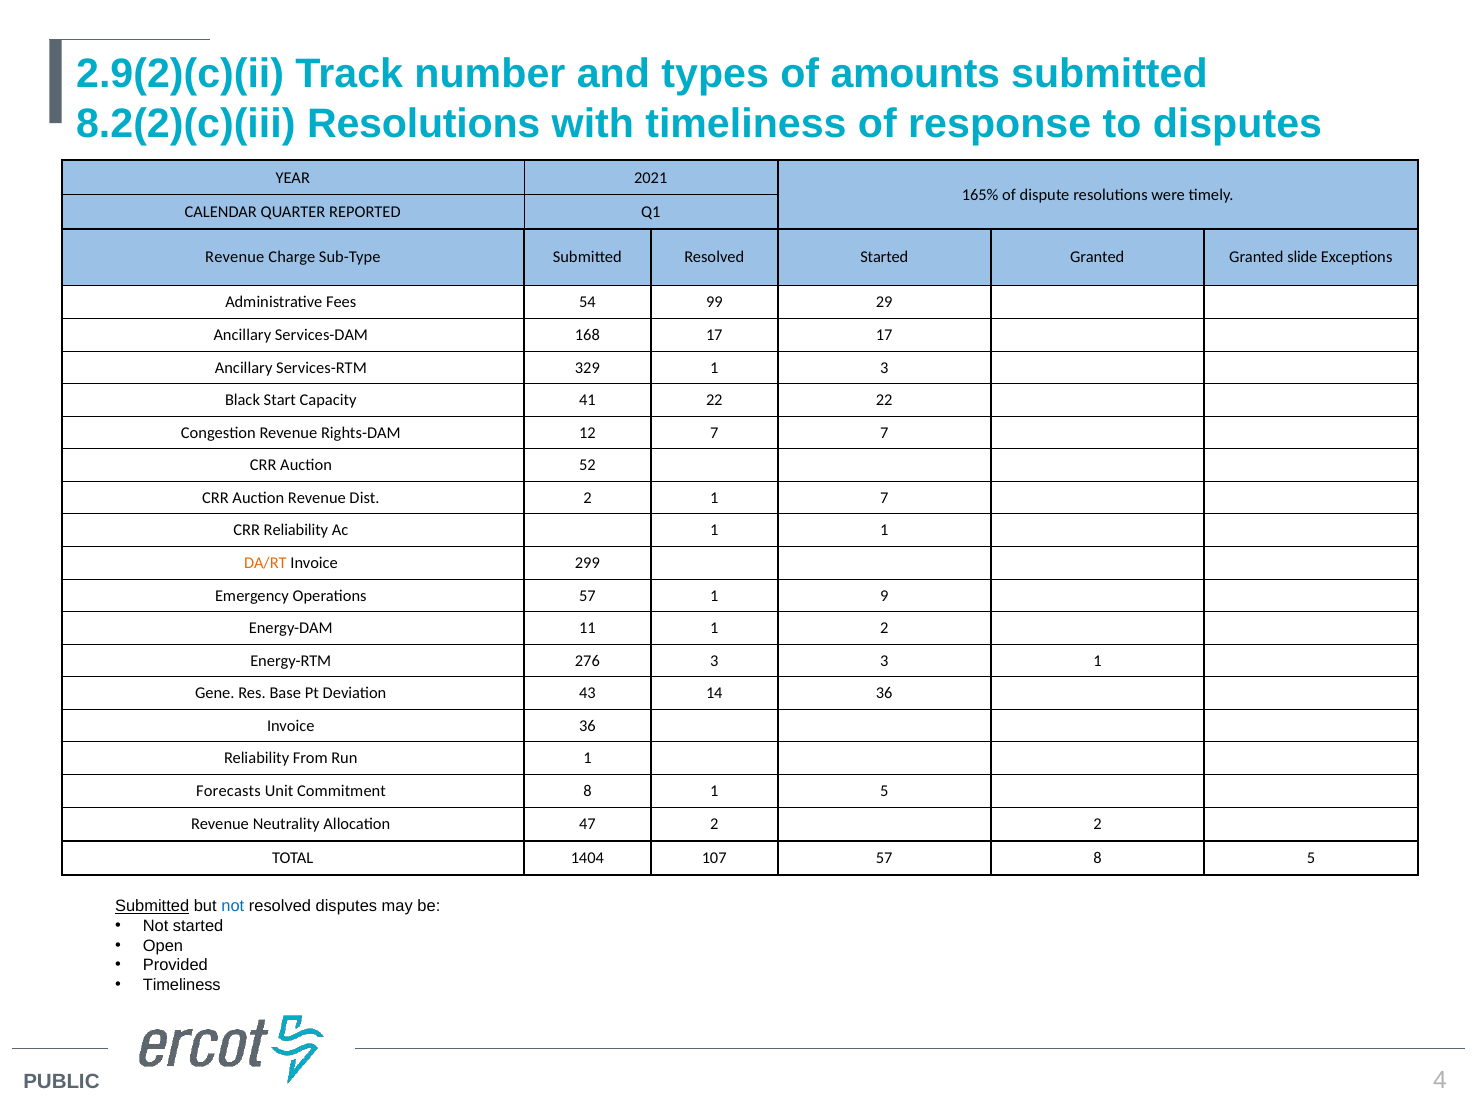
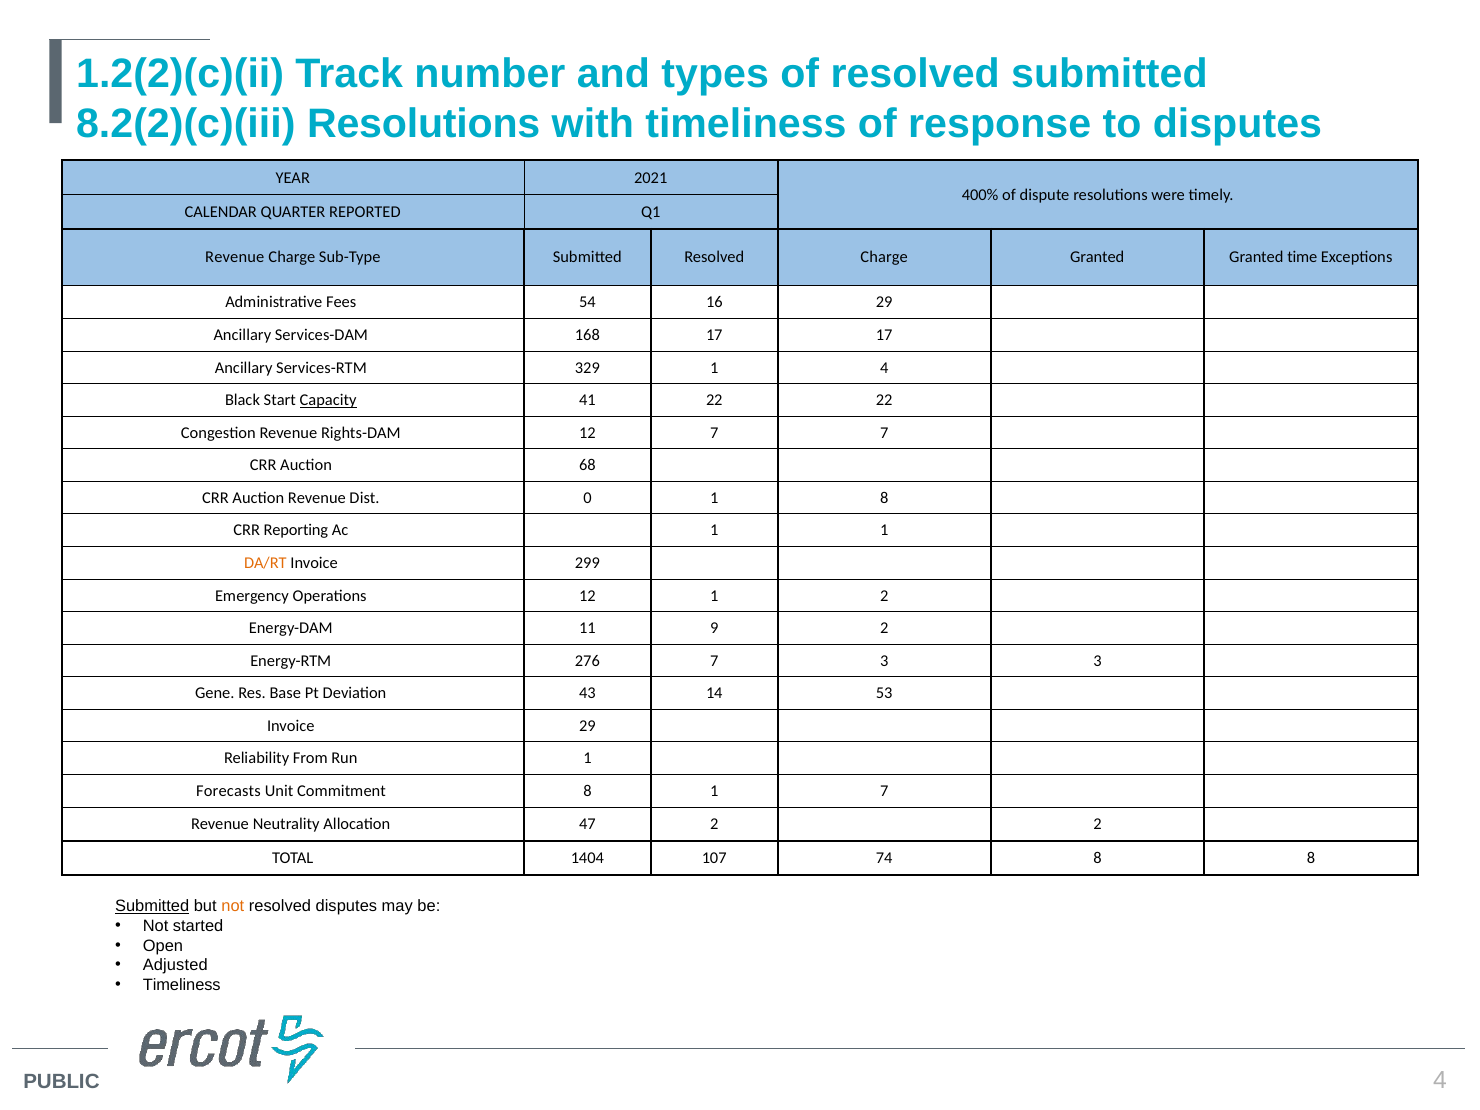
2.9(2)(c)(ii: 2.9(2)(c)(ii -> 1.2(2)(c)(ii (180, 74)
of amounts: amounts -> resolved (915, 74)
165%: 165% -> 400% (980, 195)
Resolved Started: Started -> Charge (884, 258)
slide: slide -> time (1302, 258)
99: 99 -> 16 (714, 302)
1 3: 3 -> 4 (884, 368)
Capacity underline: none -> present (328, 400)
52: 52 -> 68 (587, 465)
Dist 2: 2 -> 0 (588, 498)
1 7: 7 -> 8 (884, 498)
CRR Reliability: Reliability -> Reporting (296, 530)
Operations 57: 57 -> 12 (587, 596)
1 9: 9 -> 2 (884, 596)
11 1: 1 -> 9 (714, 628)
276 3: 3 -> 7 (714, 661)
3 1: 1 -> 3 (1097, 661)
14 36: 36 -> 53 (884, 693)
Invoice 36: 36 -> 29 (587, 726)
1 5: 5 -> 7 (884, 791)
107 57: 57 -> 74 (884, 859)
8 5: 5 -> 8 (1311, 859)
not colour: blue -> orange (233, 906)
Provided: Provided -> Adjusted (175, 965)
